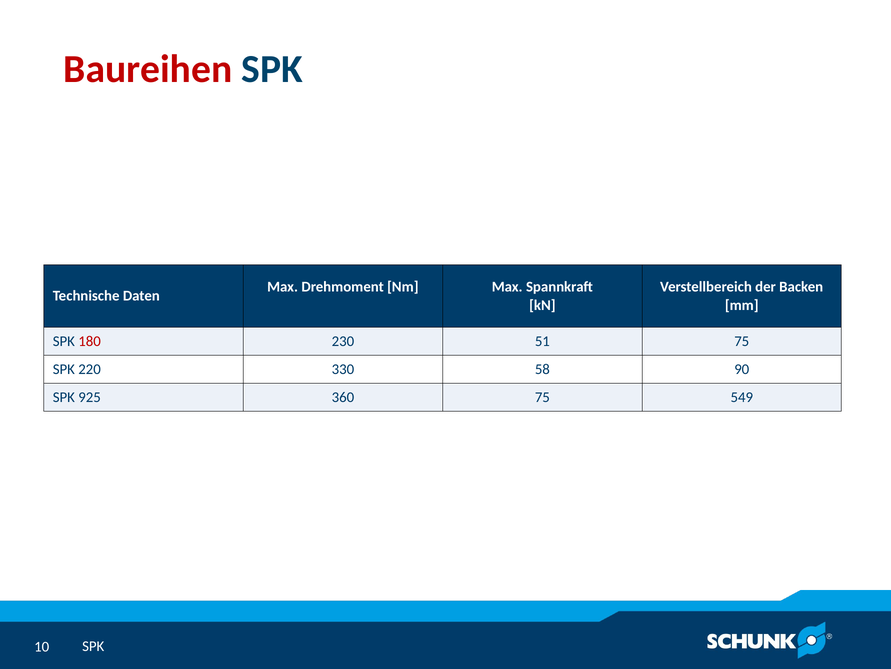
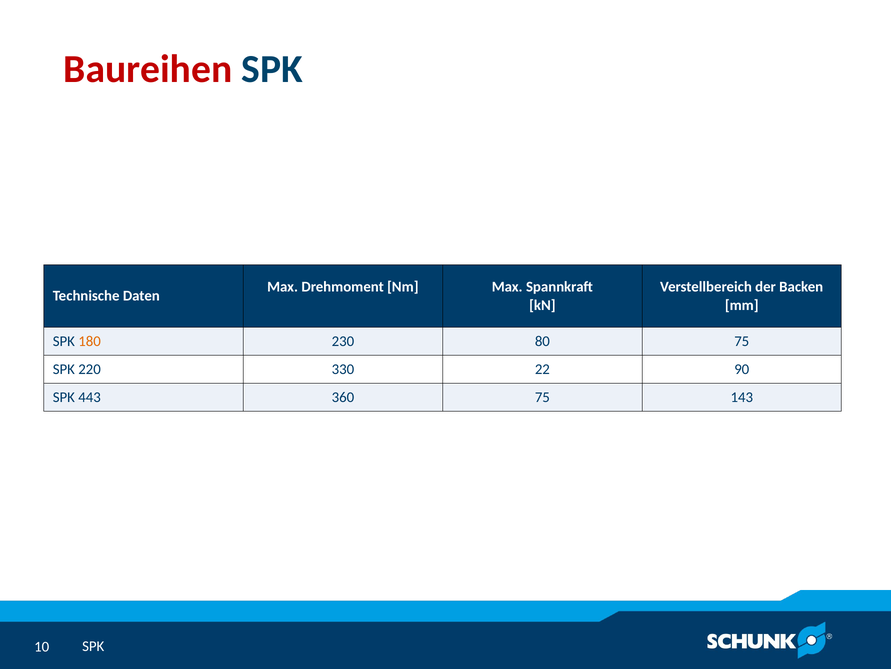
180 colour: red -> orange (90, 341)
51: 51 -> 80 (542, 341)
58: 58 -> 22 (542, 369)
925: 925 -> 443 (90, 397)
549: 549 -> 143 (742, 397)
